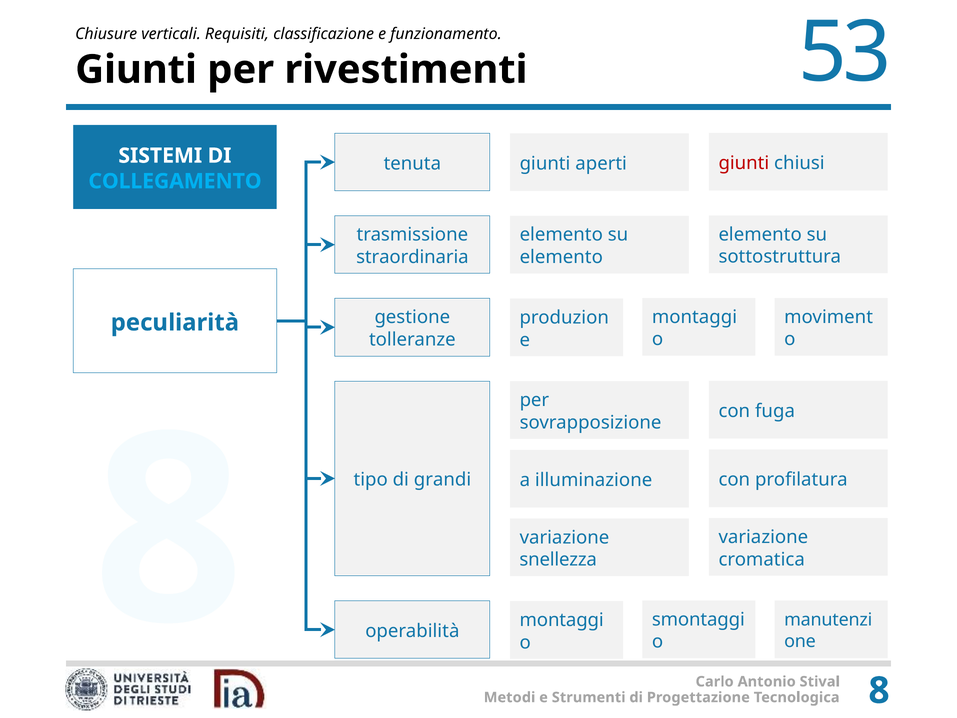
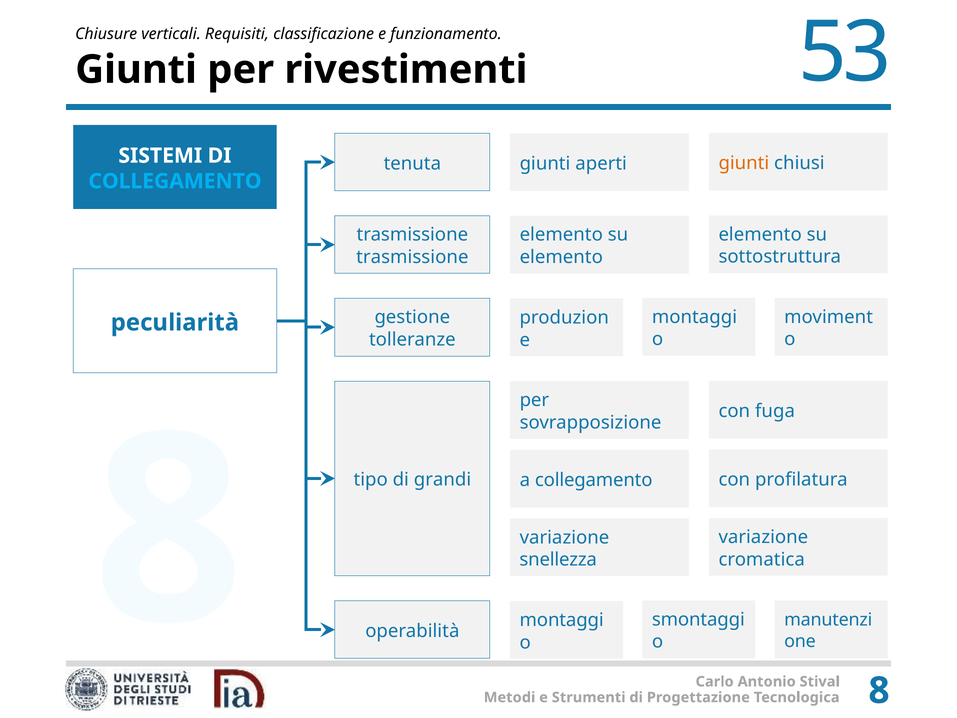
giunti colour: red -> orange (744, 163)
straordinaria: straordinaria -> trasmissione (412, 257)
a illuminazione: illuminazione -> collegamento (594, 480)
